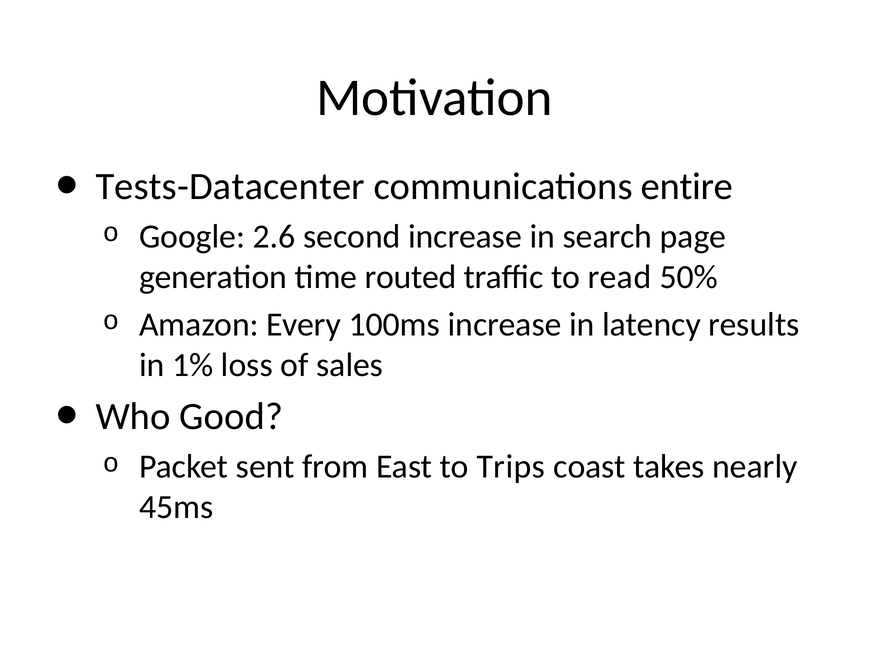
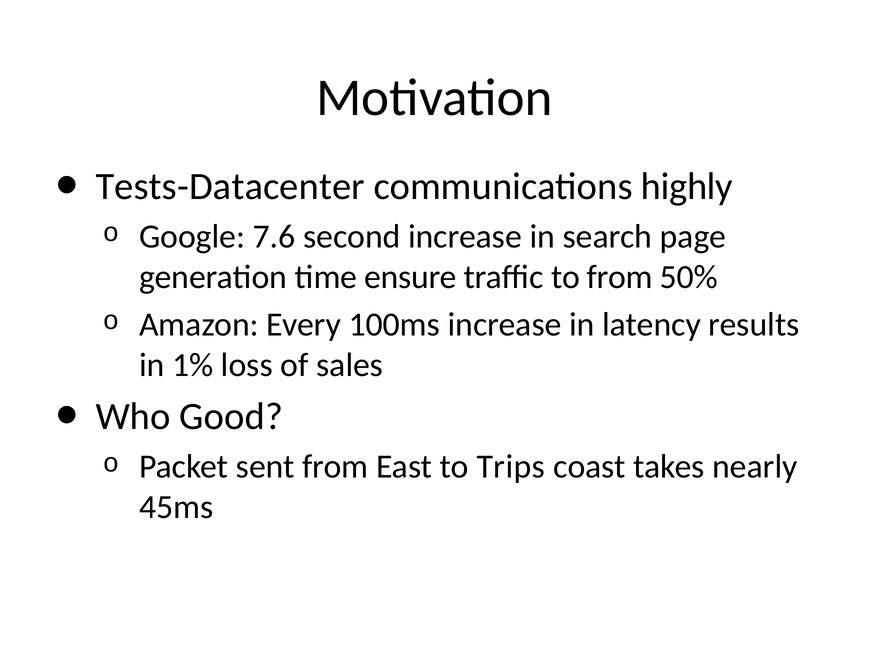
entire: entire -> highly (687, 187)
2.6: 2.6 -> 7.6 (274, 237)
routed: routed -> ensure (411, 277)
to read: read -> from (620, 277)
